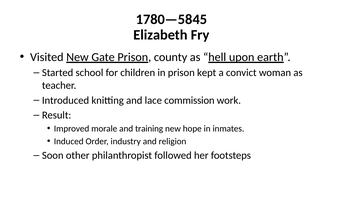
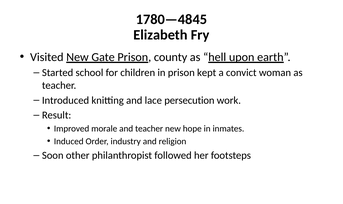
1780—5845: 1780—5845 -> 1780—4845 (171, 19)
commission: commission -> persecution (189, 100)
and training: training -> teacher (149, 128)
